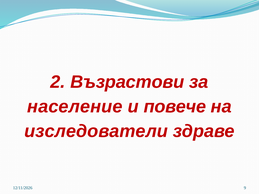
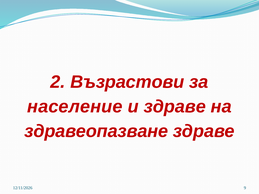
и повече: повече -> здраве (175, 107)
изследователи: изследователи -> здравеопазване (96, 131)
